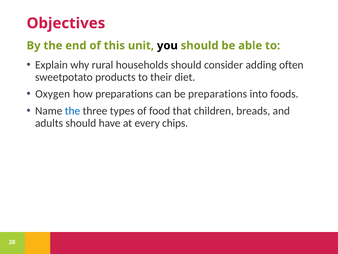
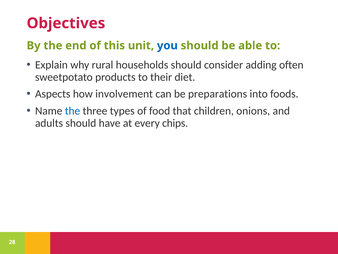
you colour: black -> blue (167, 46)
Oxygen: Oxygen -> Aspects (53, 94)
how preparations: preparations -> involvement (124, 94)
breads: breads -> onions (253, 111)
